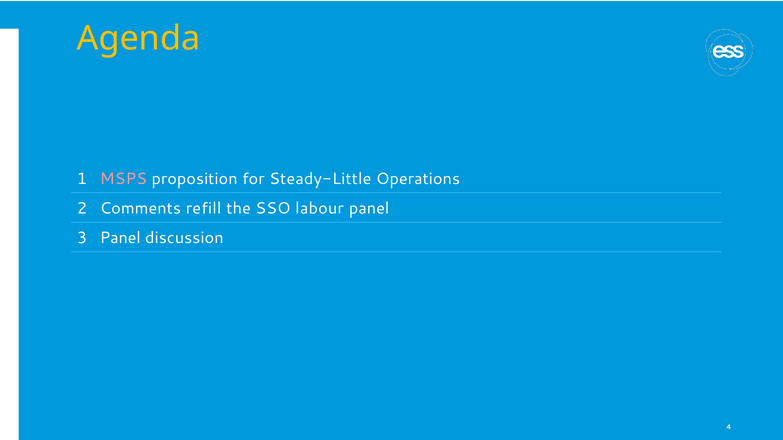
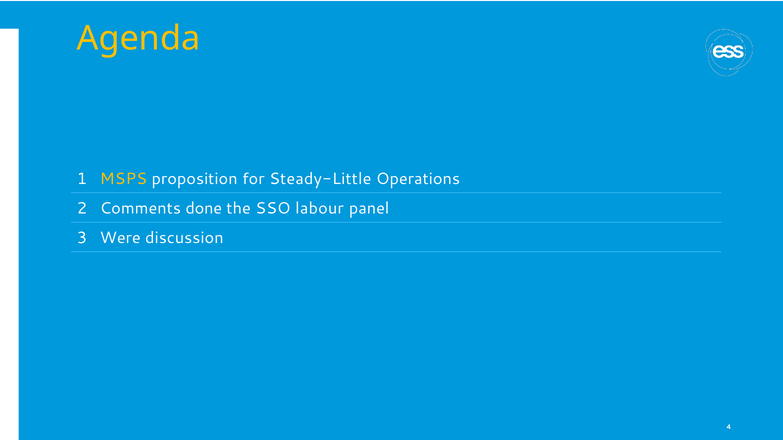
MSPS colour: pink -> yellow (123, 179)
refill: refill -> done (204, 209)
3 Panel: Panel -> Were (120, 238)
